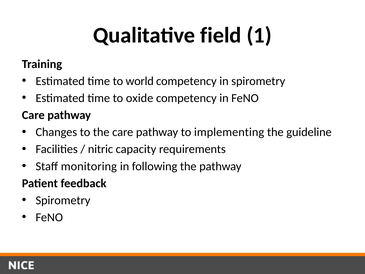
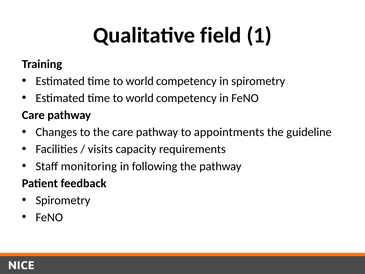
oxide: oxide -> world (140, 98)
implementing: implementing -> appointments (229, 132)
nitric: nitric -> visits (100, 149)
